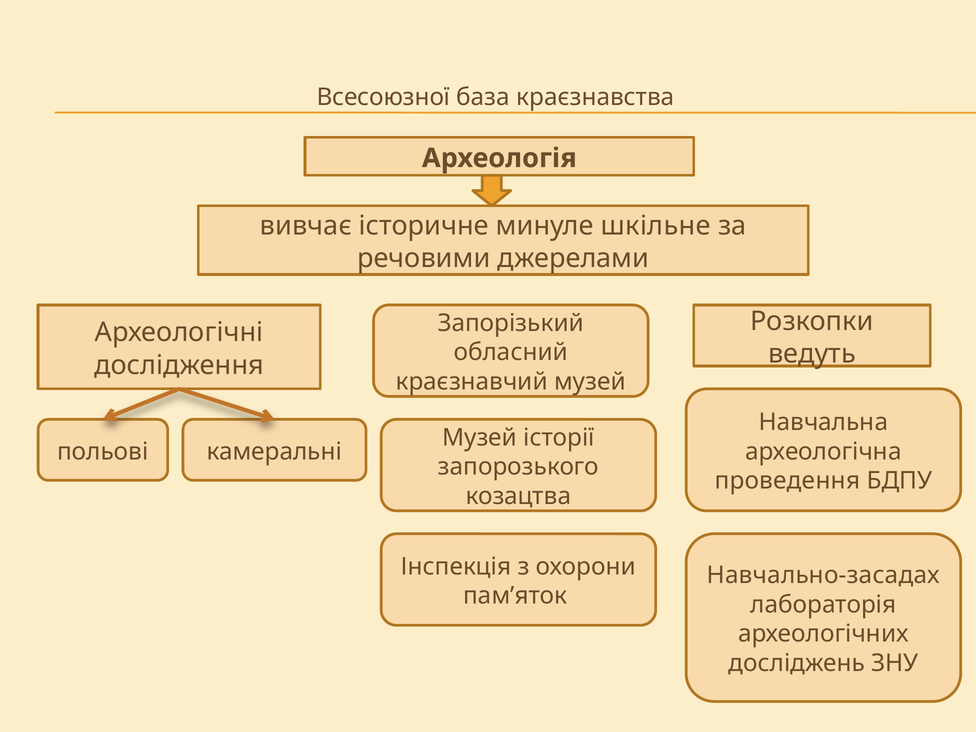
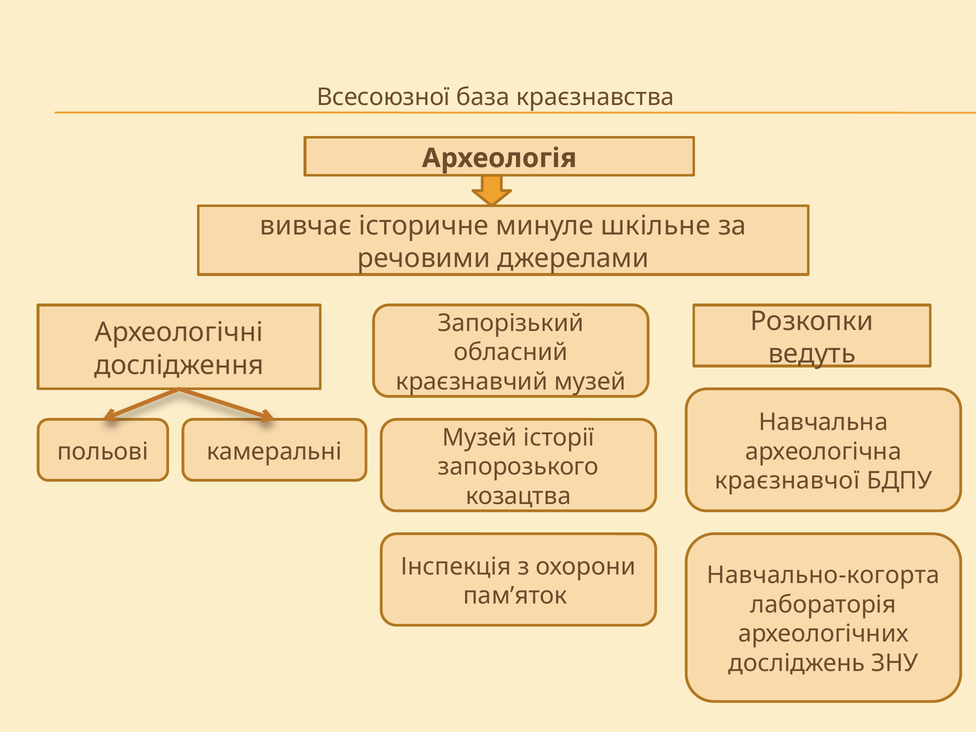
проведення: проведення -> краєзнавчої (787, 481)
Навчально-засадах: Навчально-засадах -> Навчально-когорта (823, 575)
